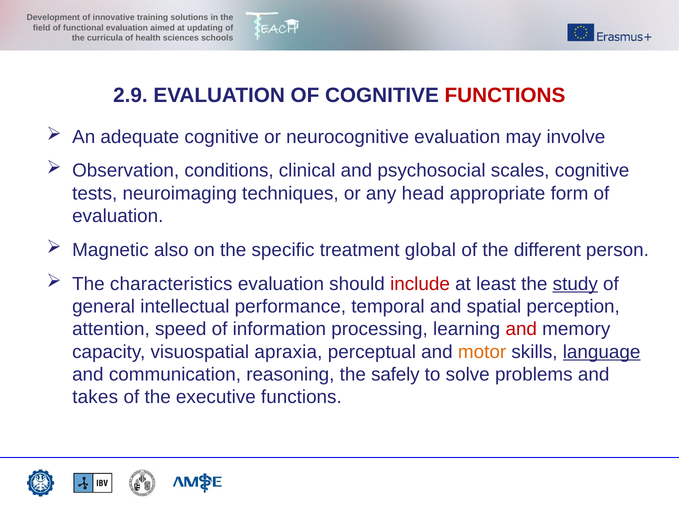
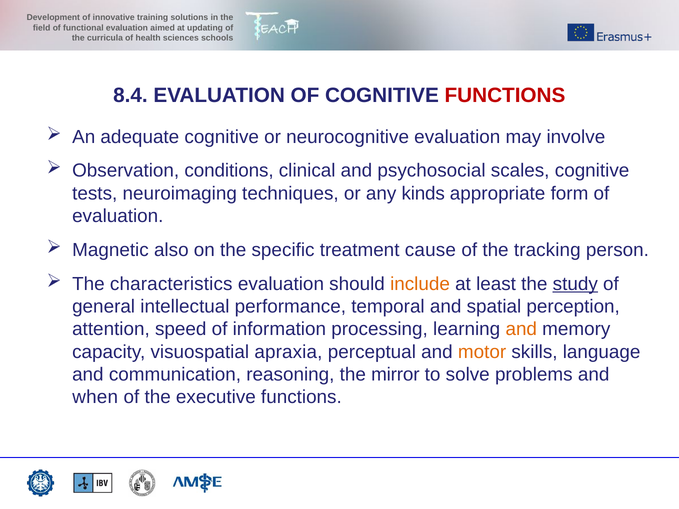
2.9: 2.9 -> 8.4 (130, 95)
head: head -> kinds (423, 193)
global: global -> cause (430, 250)
different: different -> tracking (547, 250)
include colour: red -> orange (420, 284)
and colour: red -> orange (521, 329)
language underline: present -> none (602, 352)
safely: safely -> mirror (395, 375)
takes: takes -> when (95, 397)
